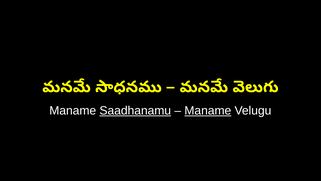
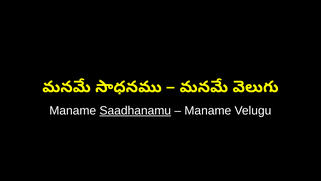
Maname underline: present -> none (208, 110)
